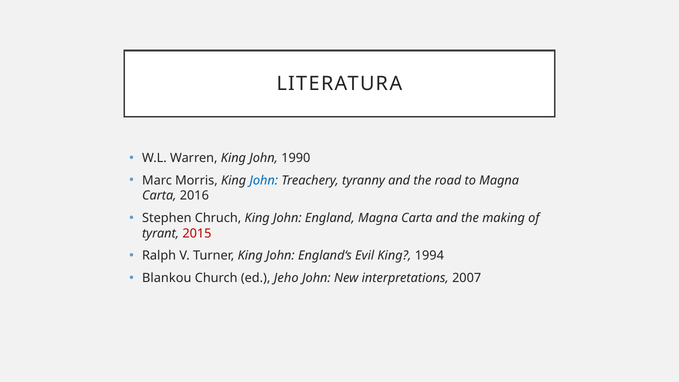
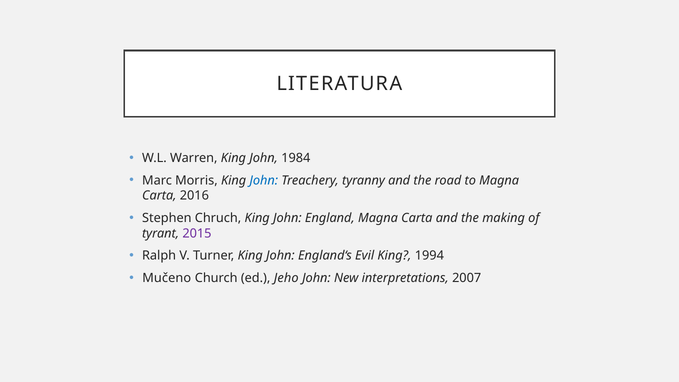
1990: 1990 -> 1984 (296, 158)
2015 colour: red -> purple (197, 233)
Blankou: Blankou -> Mučeno (167, 278)
